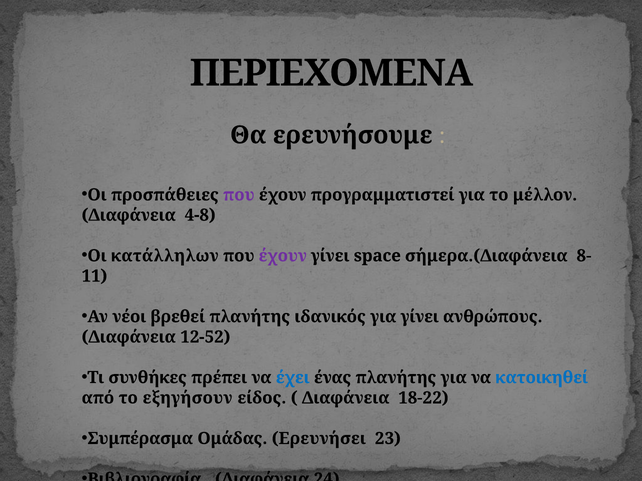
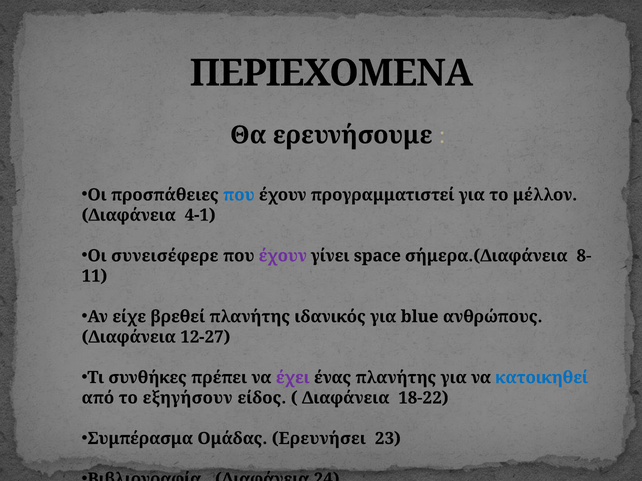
που colour: purple -> blue (239, 195)
4-8: 4-8 -> 4-1 (200, 215)
κατάλληλων: κατάλληλων -> συνεισέφερε (165, 256)
νέοι: νέοι -> είχε (129, 317)
για γίνει: γίνει -> blue (420, 317)
12-52: 12-52 -> 12-27 (205, 337)
έχει colour: blue -> purple (293, 378)
